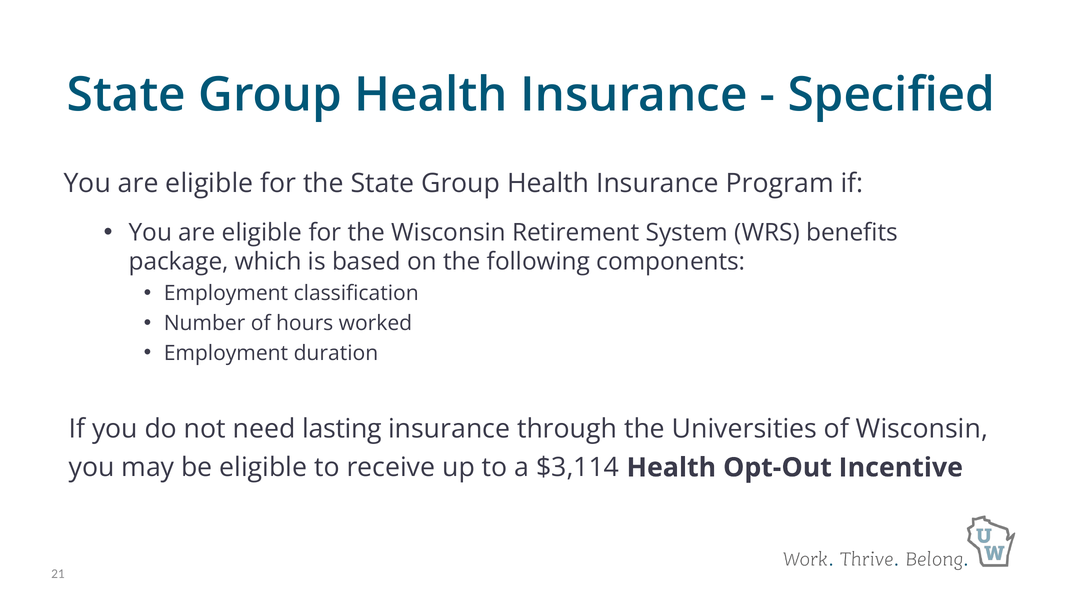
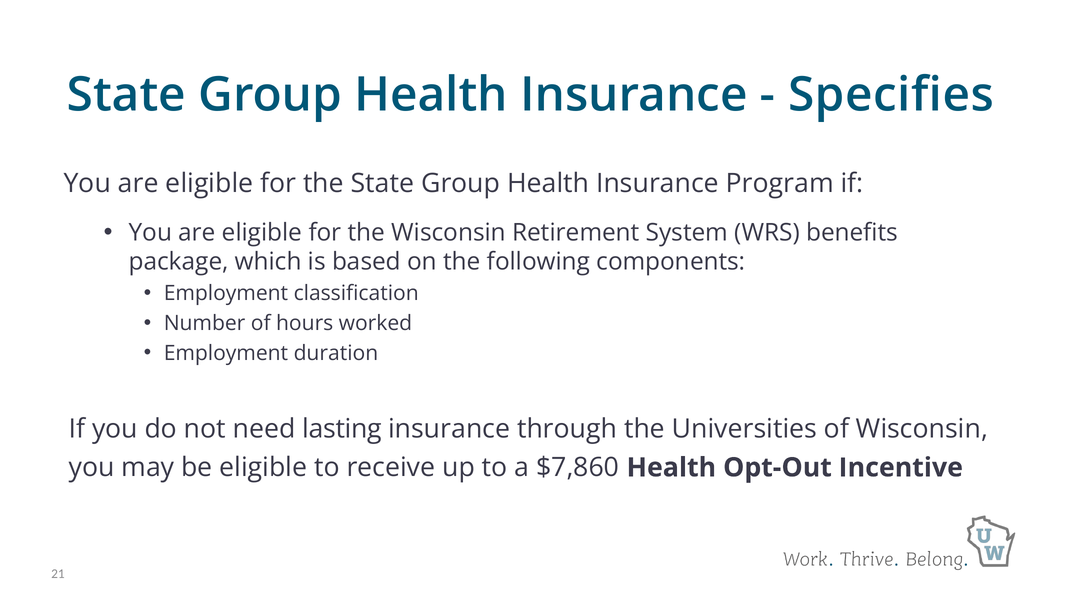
Specified: Specified -> Specifies (891, 95)
$3,114: $3,114 -> $7,860 (578, 467)
